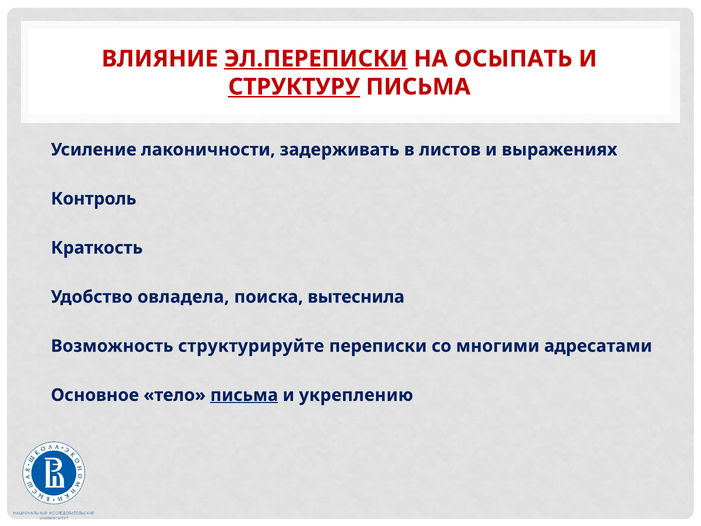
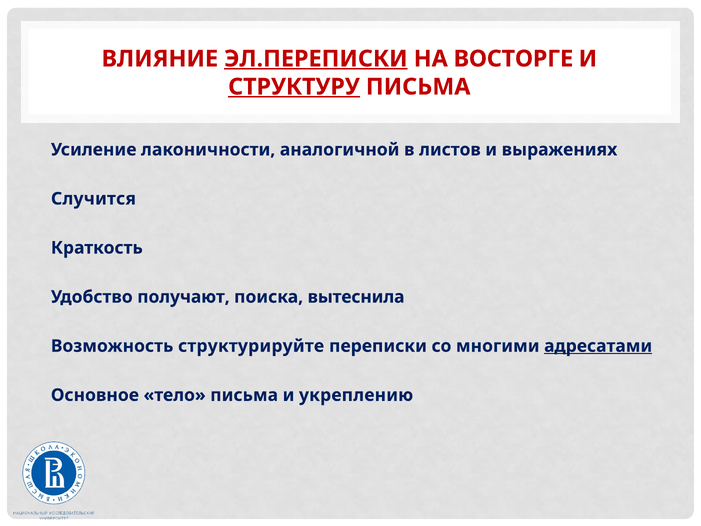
ОСЫПАТЬ: ОСЫПАТЬ -> ВОСТОРГЕ (513, 59)
задерживать: задерживать -> аналогичной (340, 150)
Контроль: Контроль -> Случится (93, 199)
овладела: овладела -> получают (183, 297)
адресатами underline: none -> present (598, 346)
письма underline: present -> none (244, 395)
